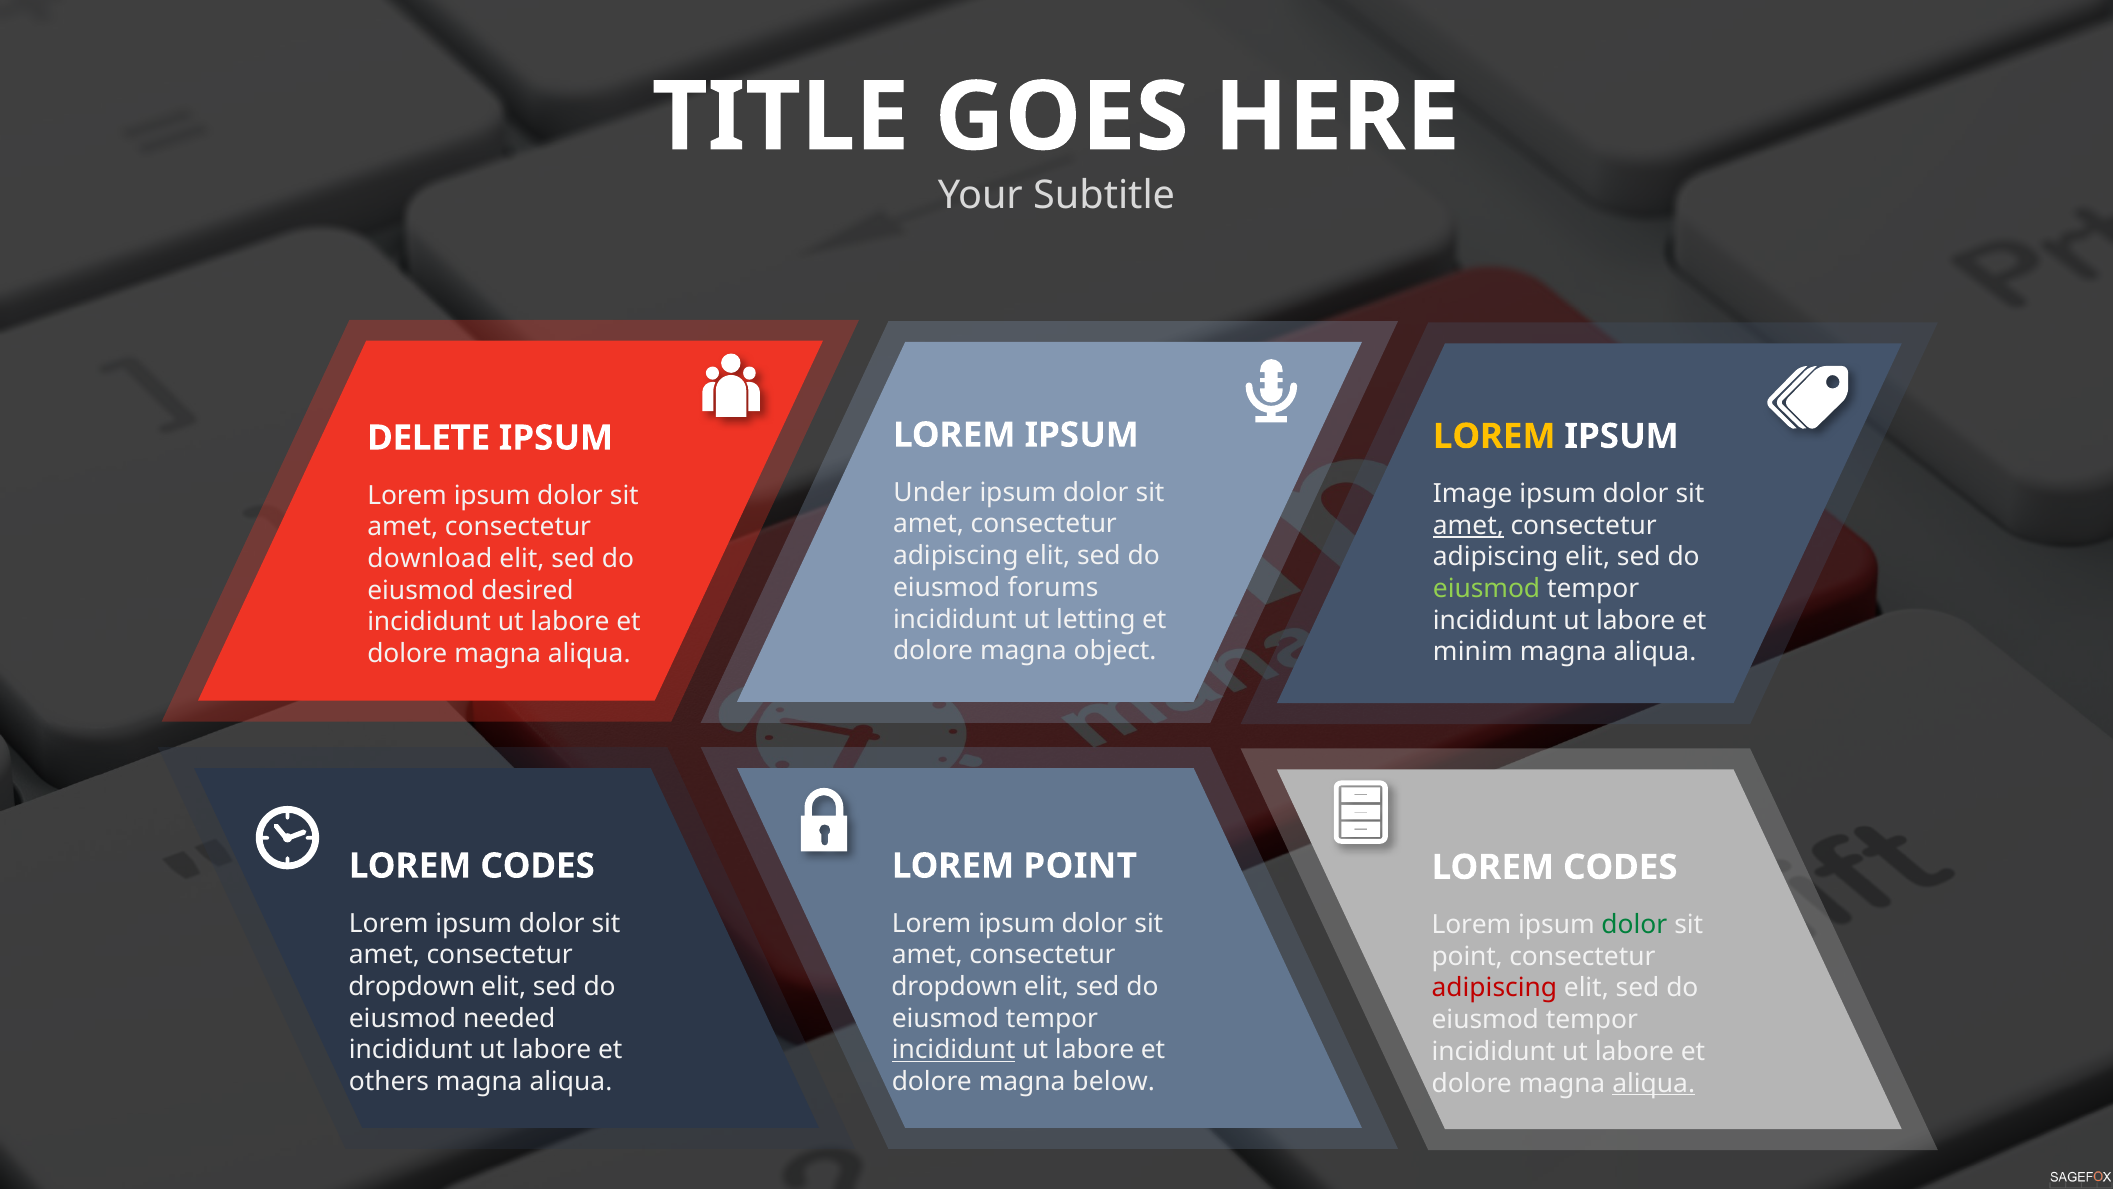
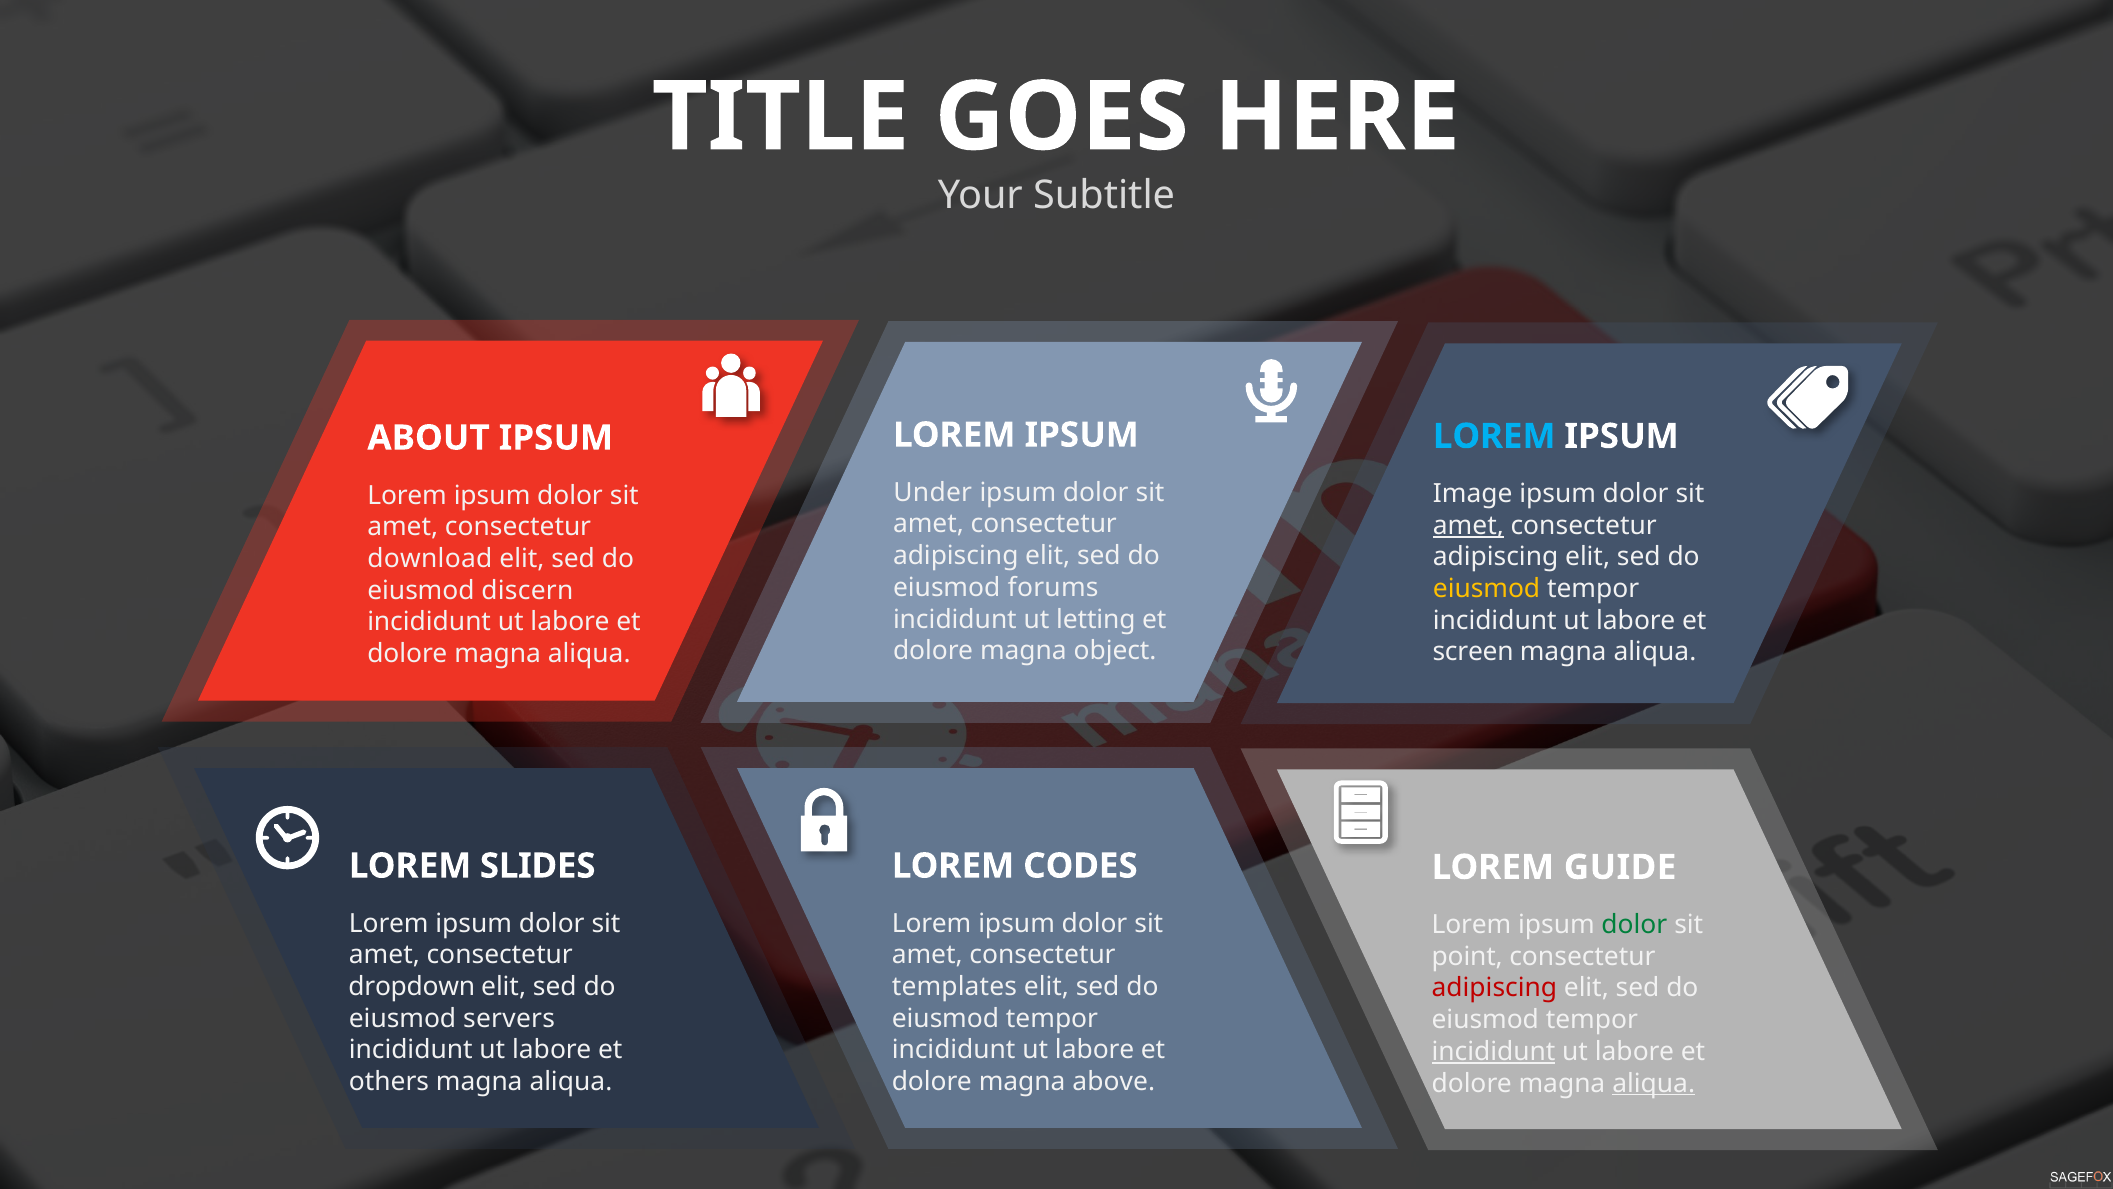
LOREM colour: yellow -> light blue (1494, 436)
DELETE: DELETE -> ABOUT (428, 438)
eiusmod colour: light green -> yellow (1487, 589)
desired: desired -> discern (527, 590)
minim: minim -> screen (1473, 652)
CODES: CODES -> SLIDES (538, 866)
LOREM POINT: POINT -> CODES (1080, 866)
CODES: CODES -> GUIDE (1620, 867)
dropdown: dropdown -> templates (954, 986)
needed: needed -> servers (509, 1018)
incididunt underline: present -> none (954, 1050)
incididunt underline: none -> present (1494, 1051)
below: below -> above (1114, 1082)
